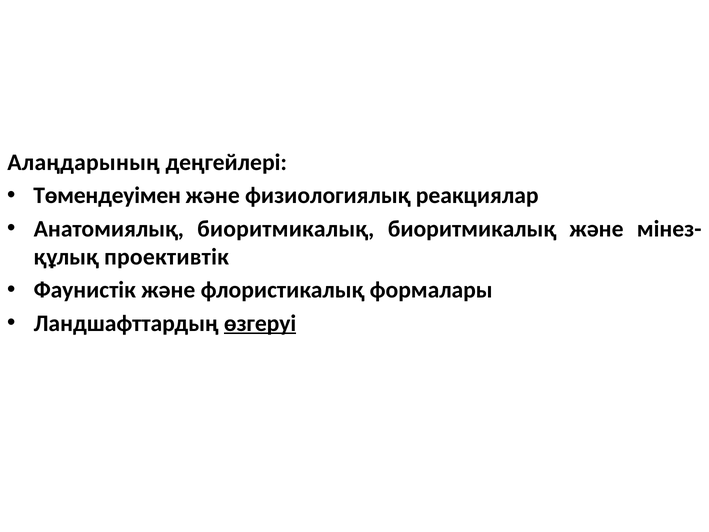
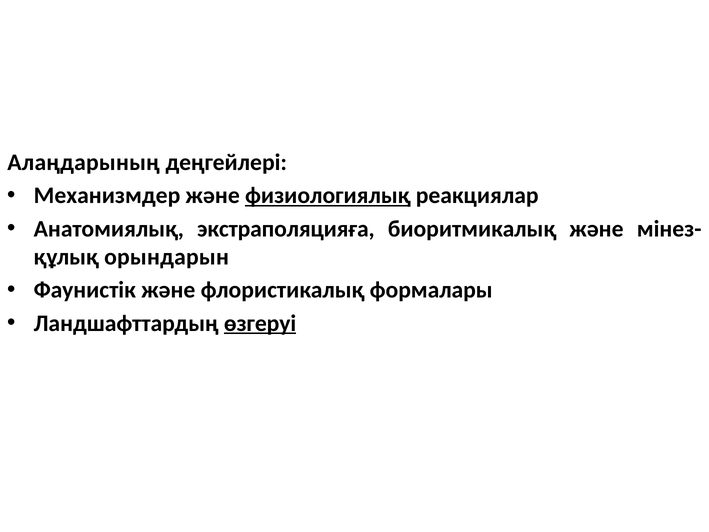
Төмендеуімен: Төмендеуімен -> Механизмдер (107, 196)
физиологиялық underline: none -> present (328, 196)
Анатомиялық биоритмикалық: биоритмикалық -> экстраполяцияға (286, 229)
проективтік: проективтік -> орындарын (167, 257)
